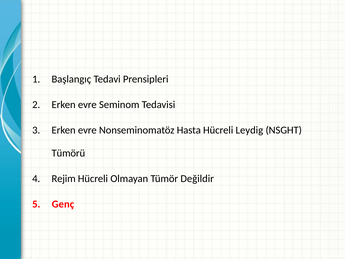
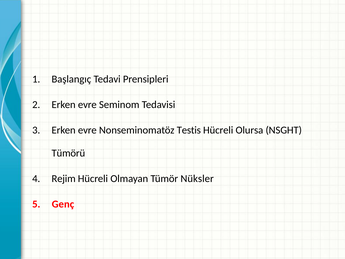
Hasta: Hasta -> Testis (189, 130)
Leydig: Leydig -> Olursa (249, 130)
Değildir: Değildir -> Nüksler (197, 178)
